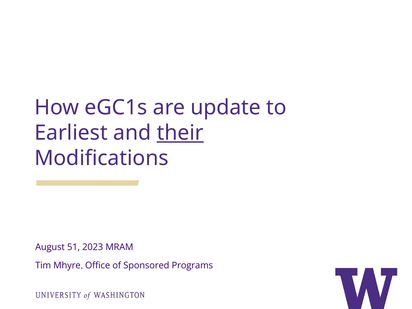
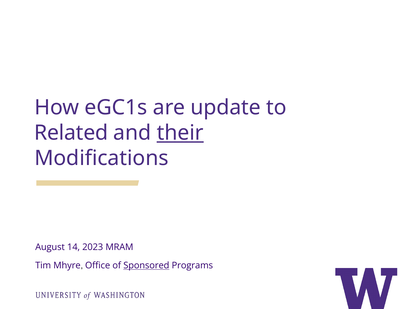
Earliest: Earliest -> Related (71, 133)
51: 51 -> 14 (74, 247)
Sponsored underline: none -> present (146, 266)
